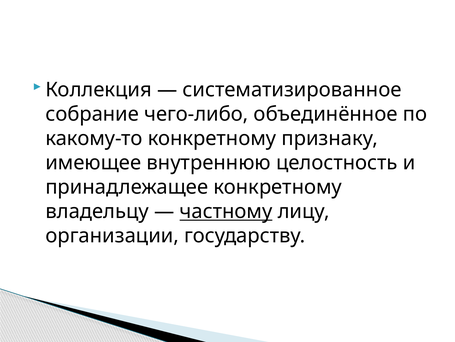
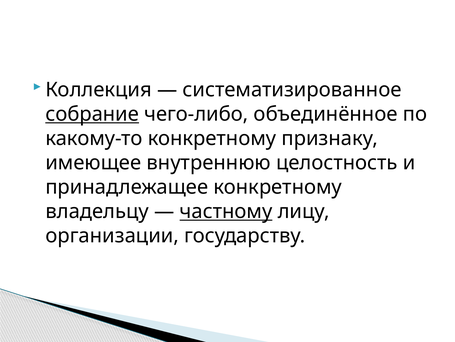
собрание underline: none -> present (92, 114)
